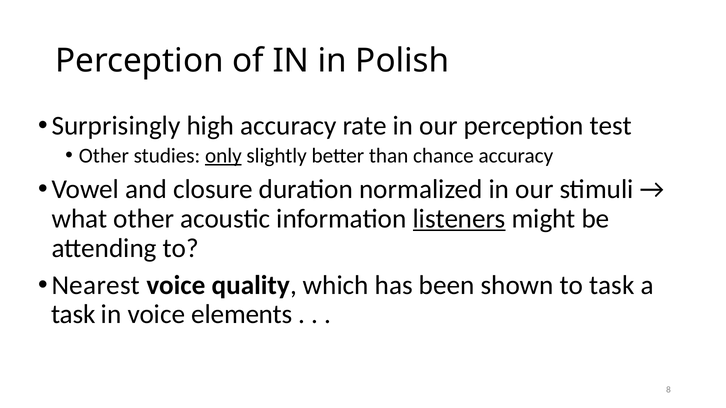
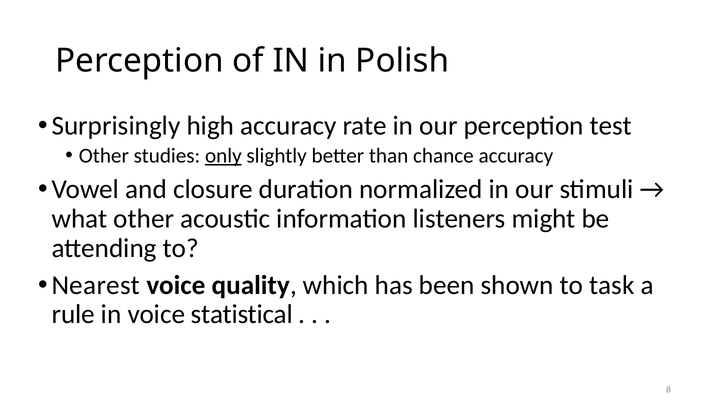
listeners underline: present -> none (459, 219)
task: task -> rule (73, 315)
elements: elements -> statistical (242, 315)
